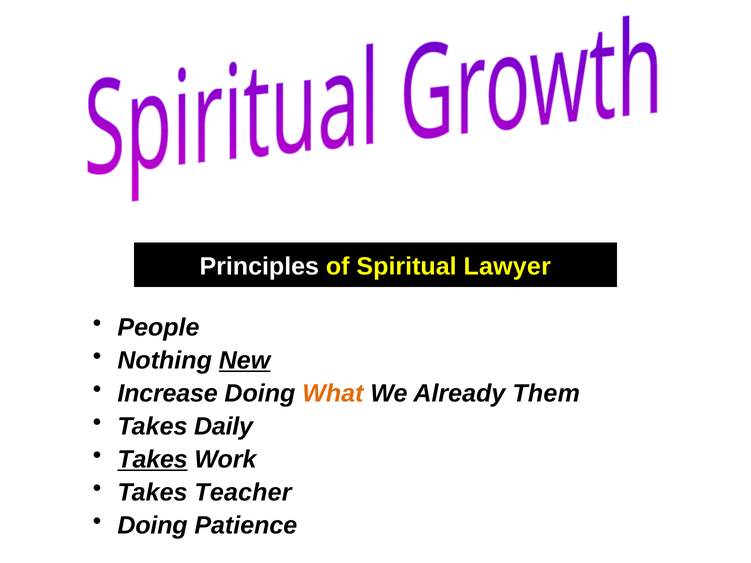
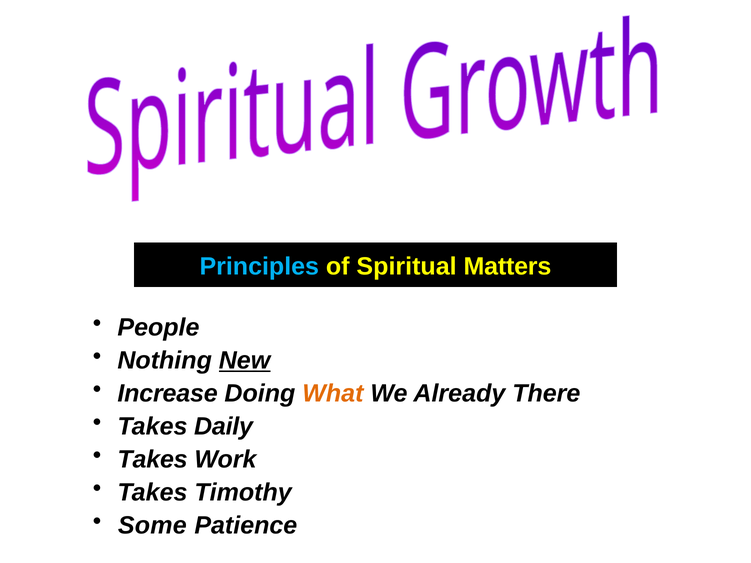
Principles colour: white -> light blue (259, 266)
Lawyer: Lawyer -> Matters (507, 266)
Them: Them -> There (546, 394)
Takes underline: present -> none (153, 460)
Teacher: Teacher -> Timothy (243, 493)
Doing: Doing -> Some (152, 526)
